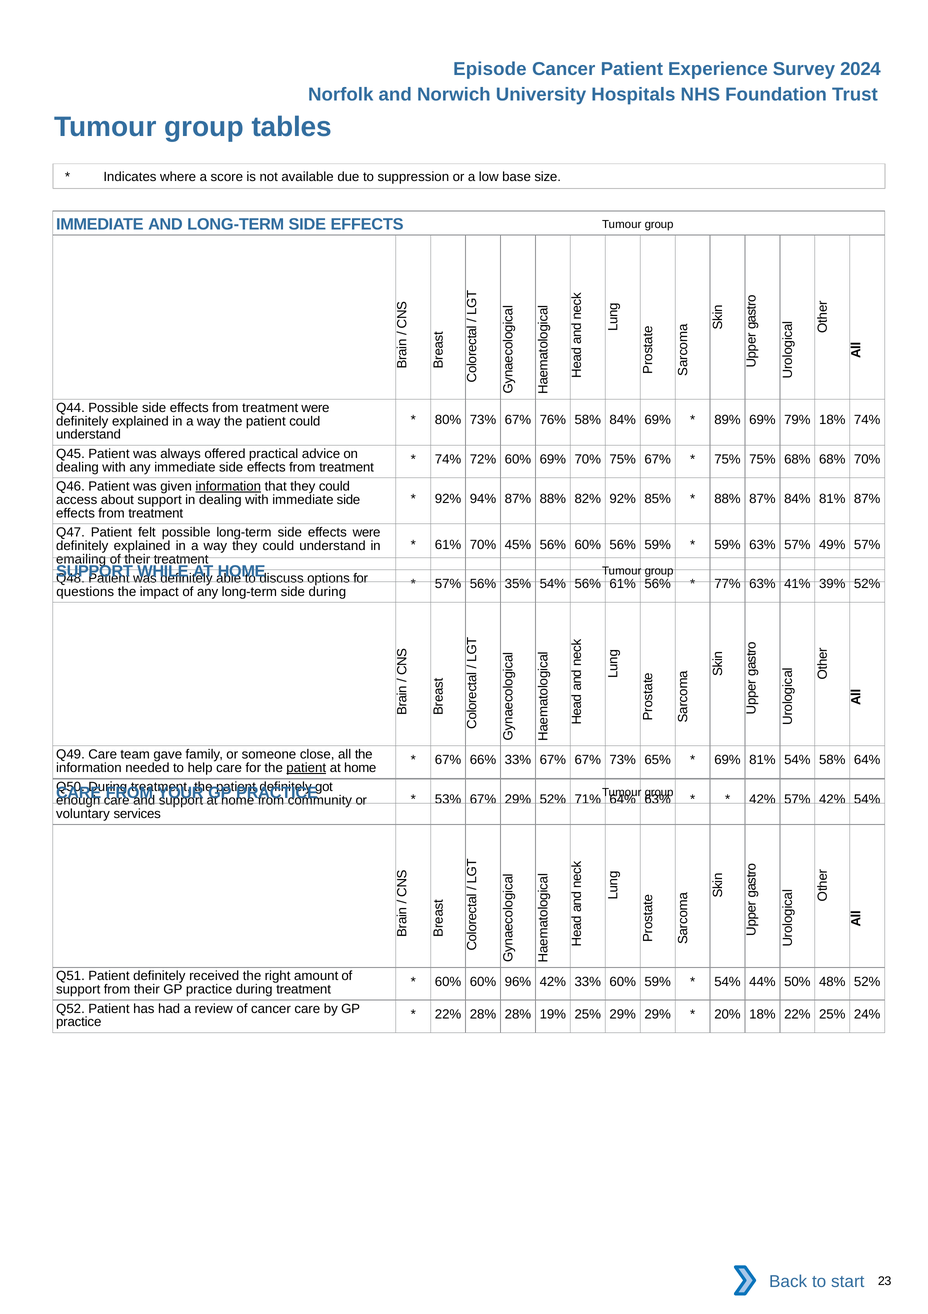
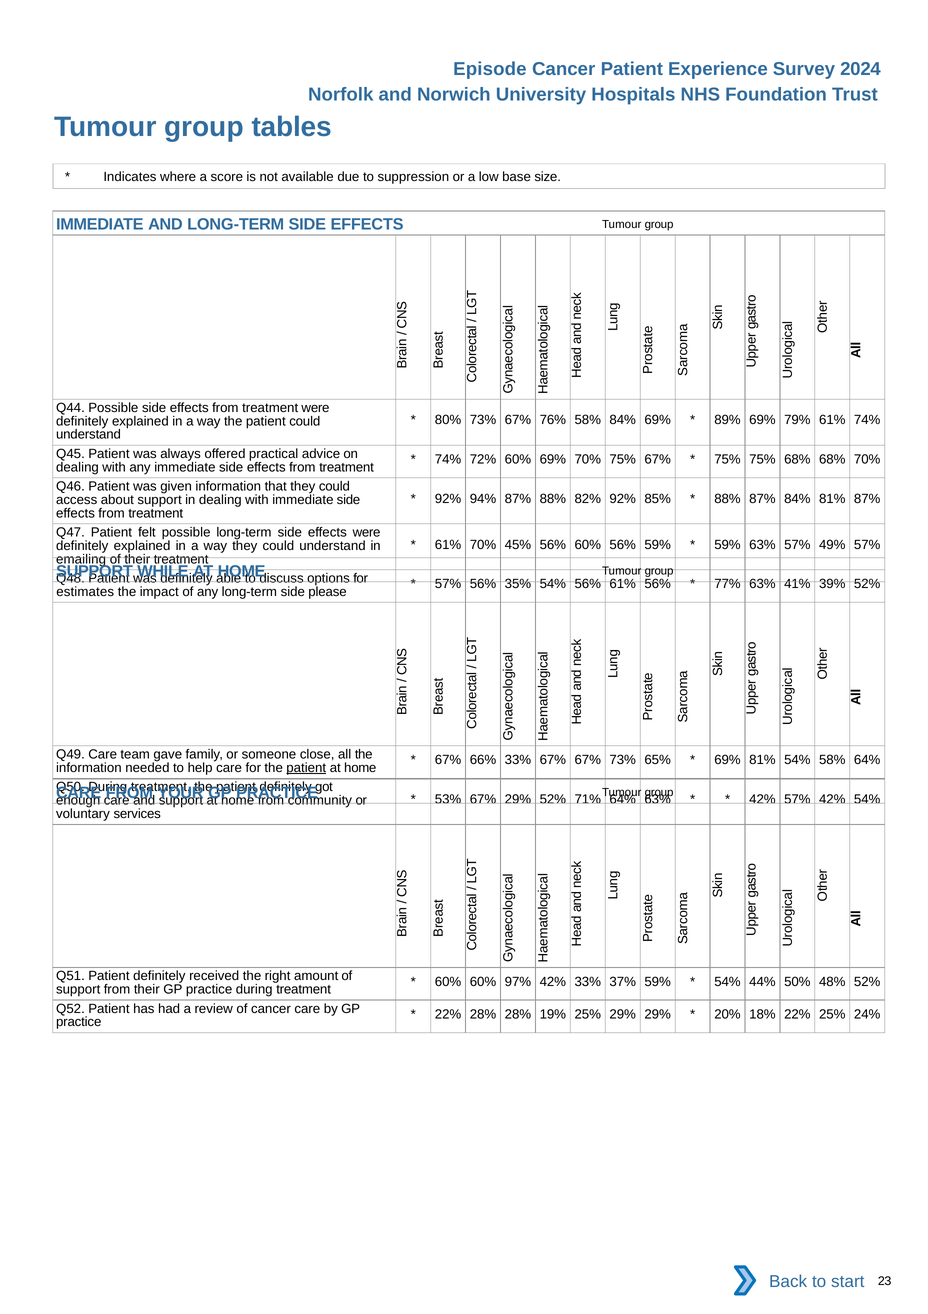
79% 18%: 18% -> 61% (832, 420)
information underline: present -> none (228, 486)
questions: questions -> estimates (85, 591)
side during: during -> please (327, 591)
96%: 96% -> 97% (518, 981)
33% 60%: 60% -> 37% (623, 981)
